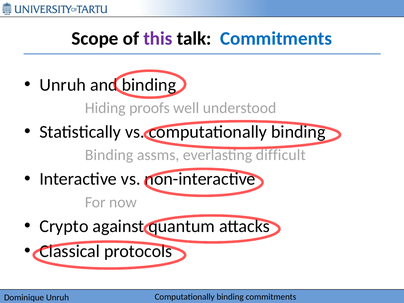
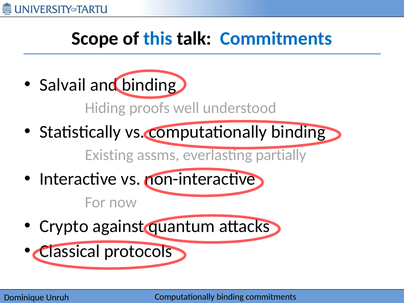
this colour: purple -> blue (158, 39)
Unruh: Unruh -> Salvail (63, 85)
Binding: Binding -> Existing (109, 155)
difficult: difficult -> partially (281, 155)
